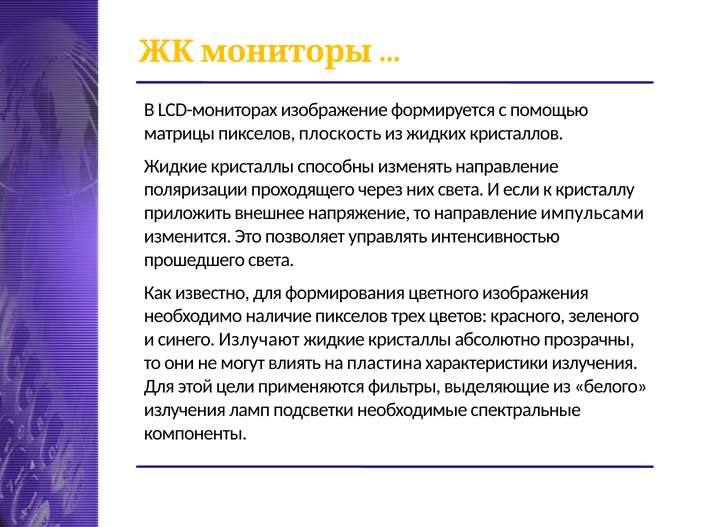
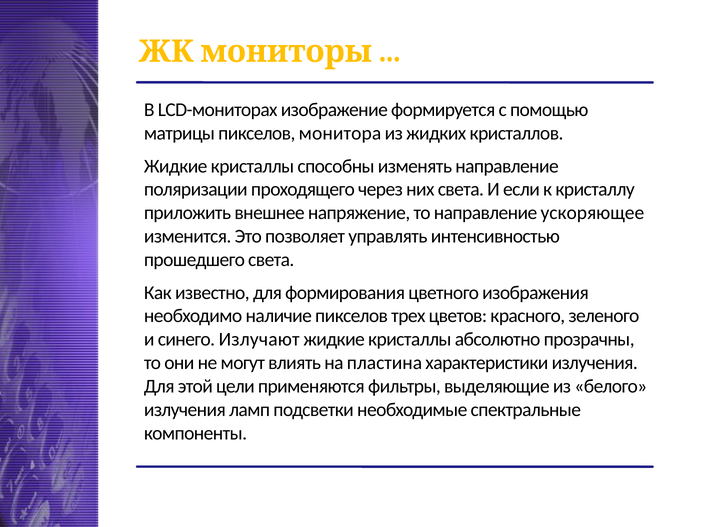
плоскость: плоскость -> монитора (340, 133)
импульсами: импульсами -> ускоряющее (592, 213)
